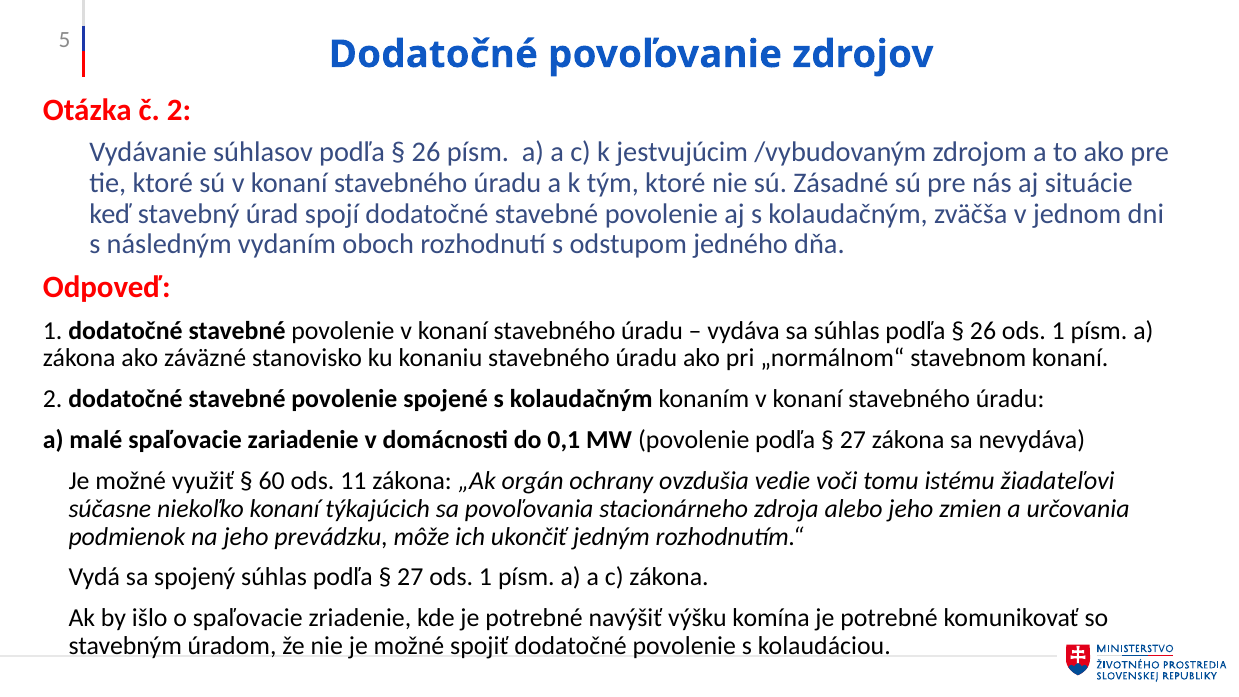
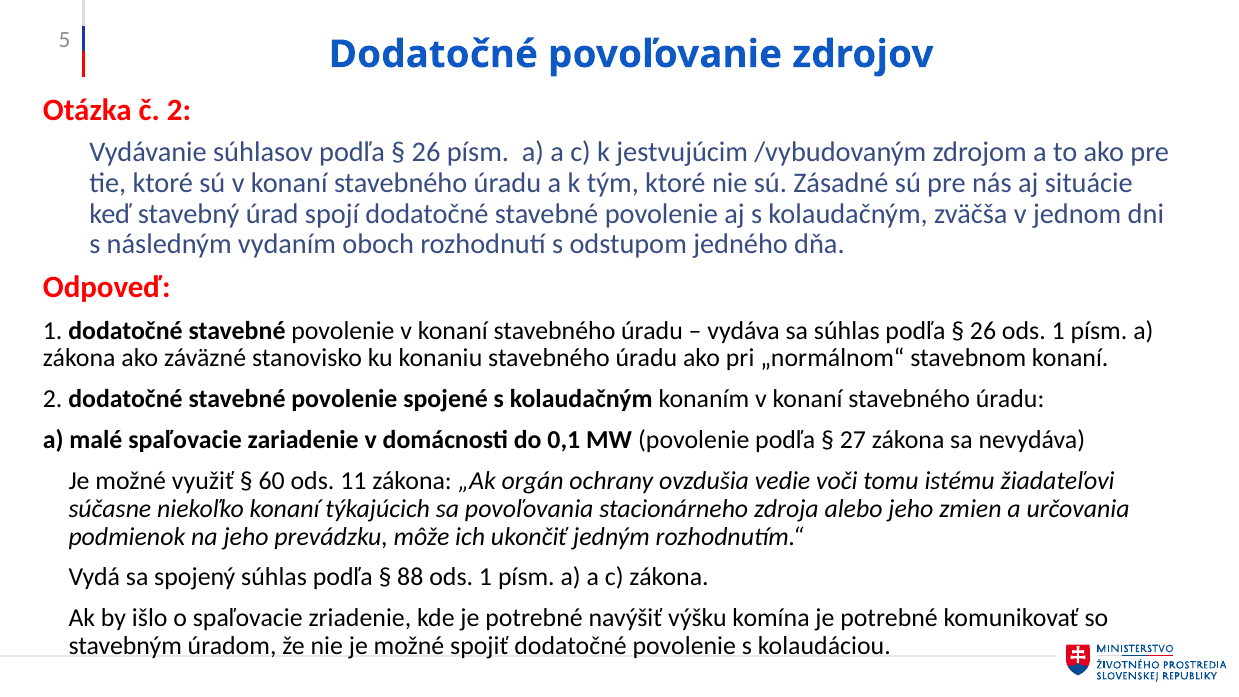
27: 27 -> 88 (410, 577)
